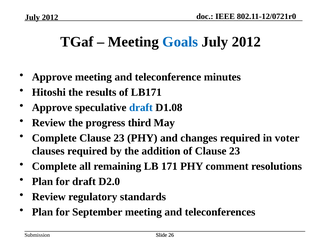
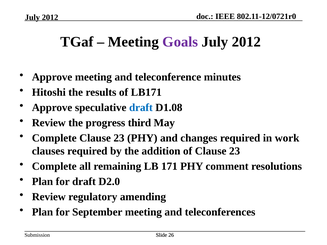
Goals colour: blue -> purple (180, 42)
voter: voter -> work (287, 138)
standards: standards -> amending (143, 197)
